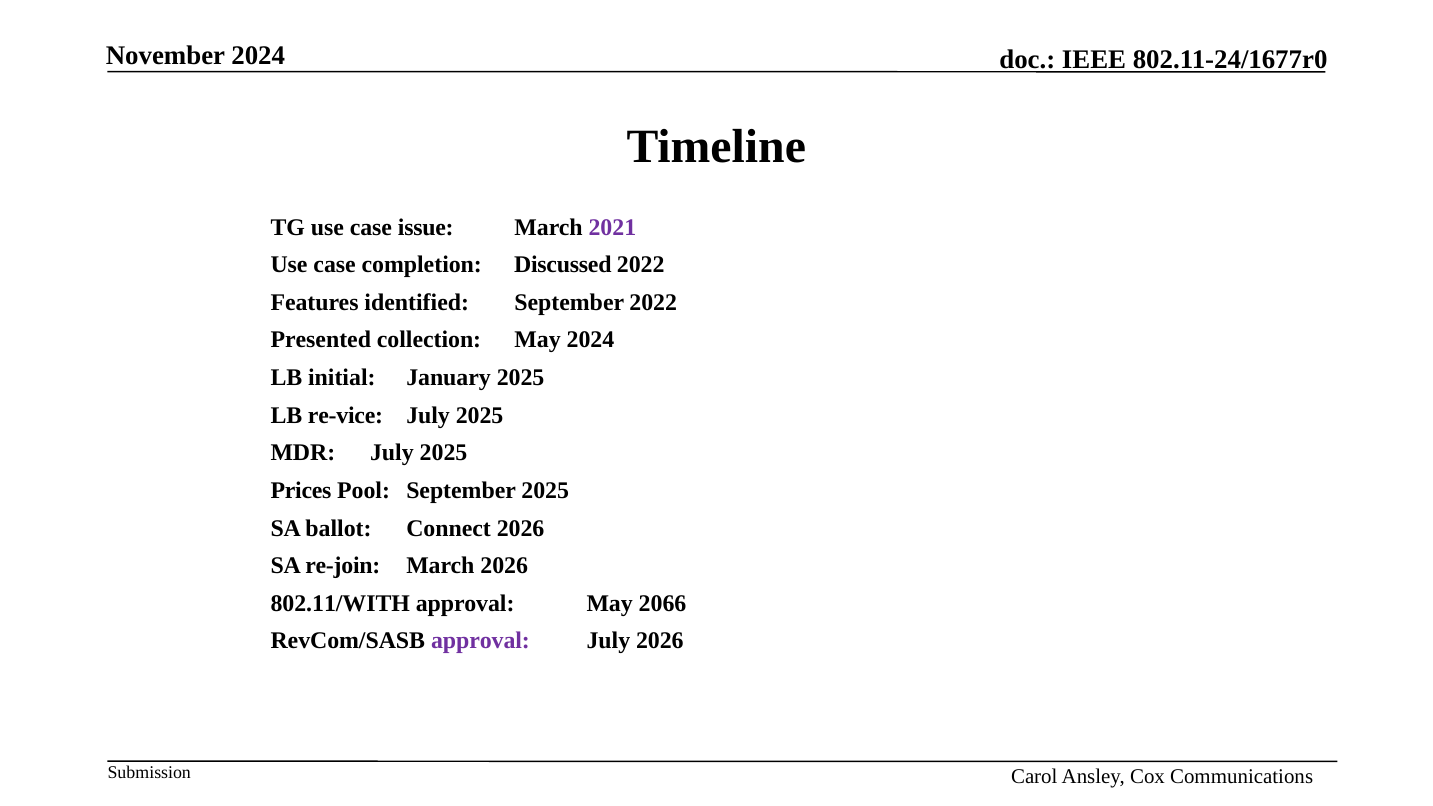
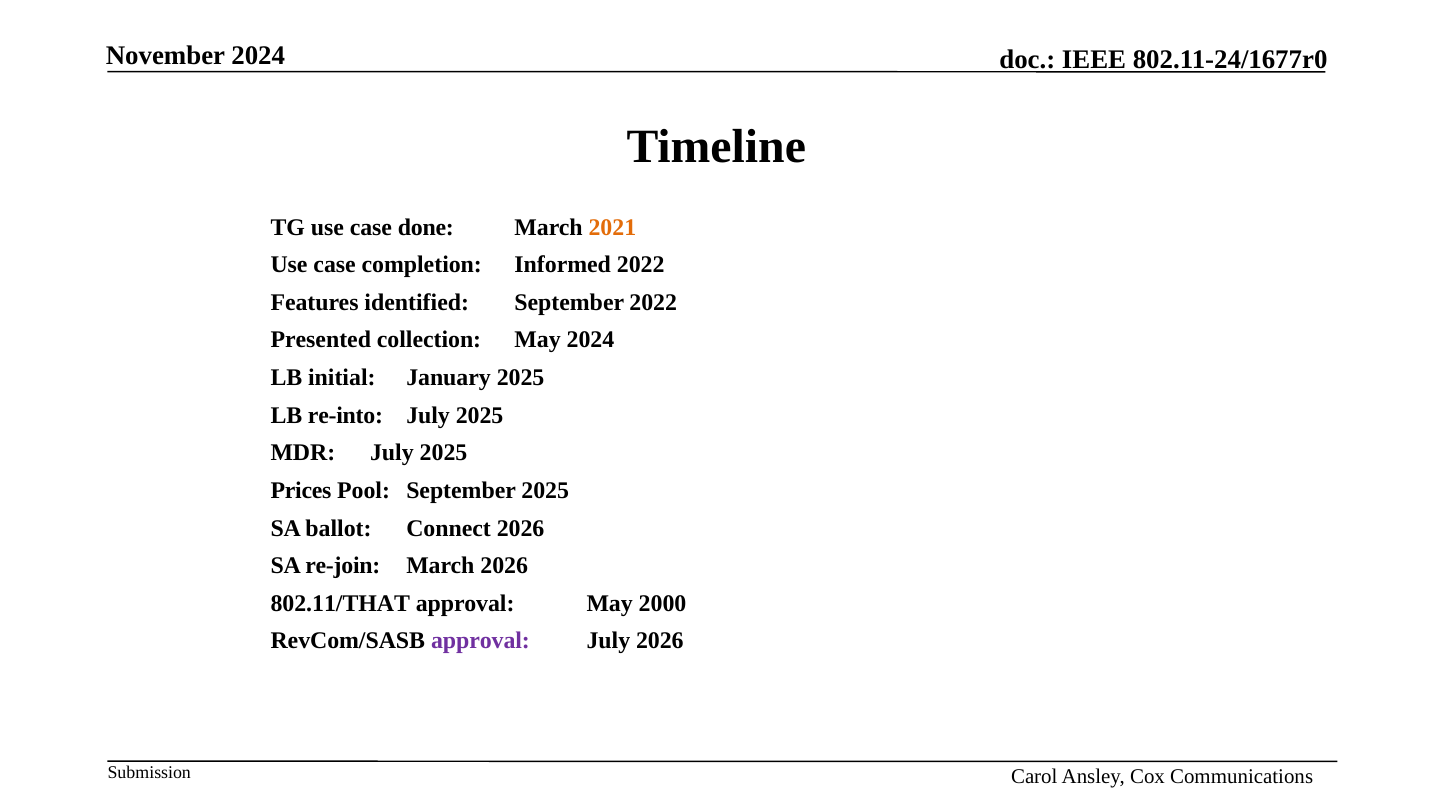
issue: issue -> done (426, 227)
2021 colour: purple -> orange (612, 227)
Discussed: Discussed -> Informed (563, 265)
re-vice: re-vice -> re-into (346, 415)
802.11/WITH: 802.11/WITH -> 802.11/THAT (340, 603)
2066: 2066 -> 2000 (663, 603)
